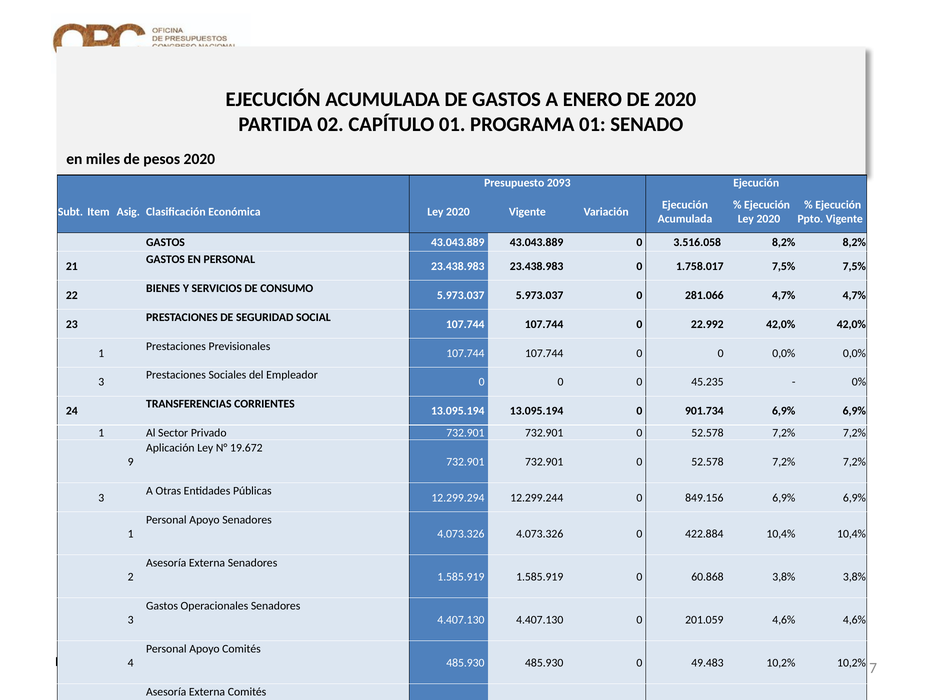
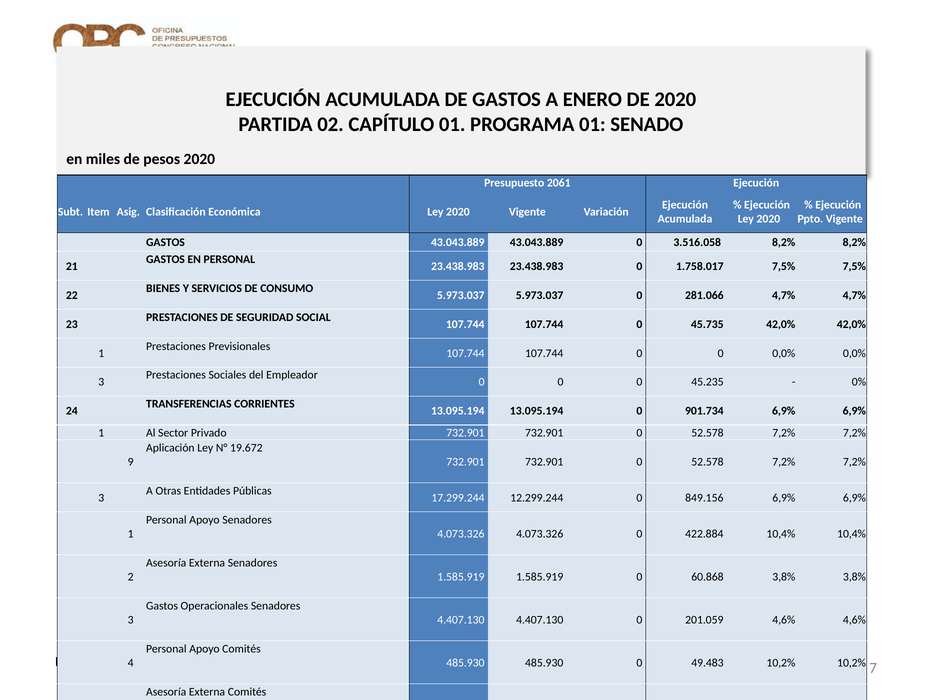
2093: 2093 -> 2061 (559, 183)
22.992: 22.992 -> 45.735 (707, 324)
12.299.294: 12.299.294 -> 17.299.244 (458, 498)
